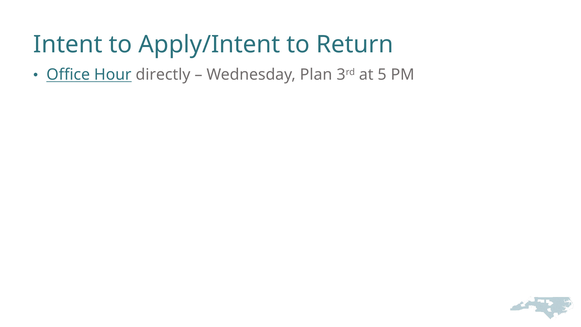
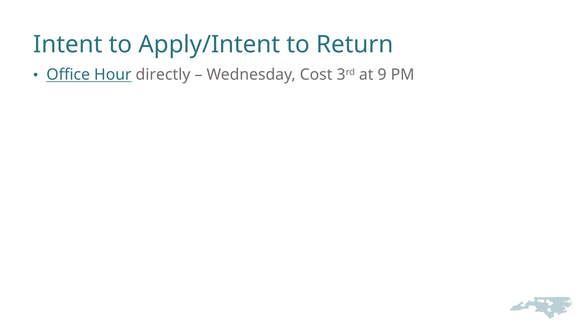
Plan: Plan -> Cost (316, 74)
5: 5 -> 9 (382, 74)
